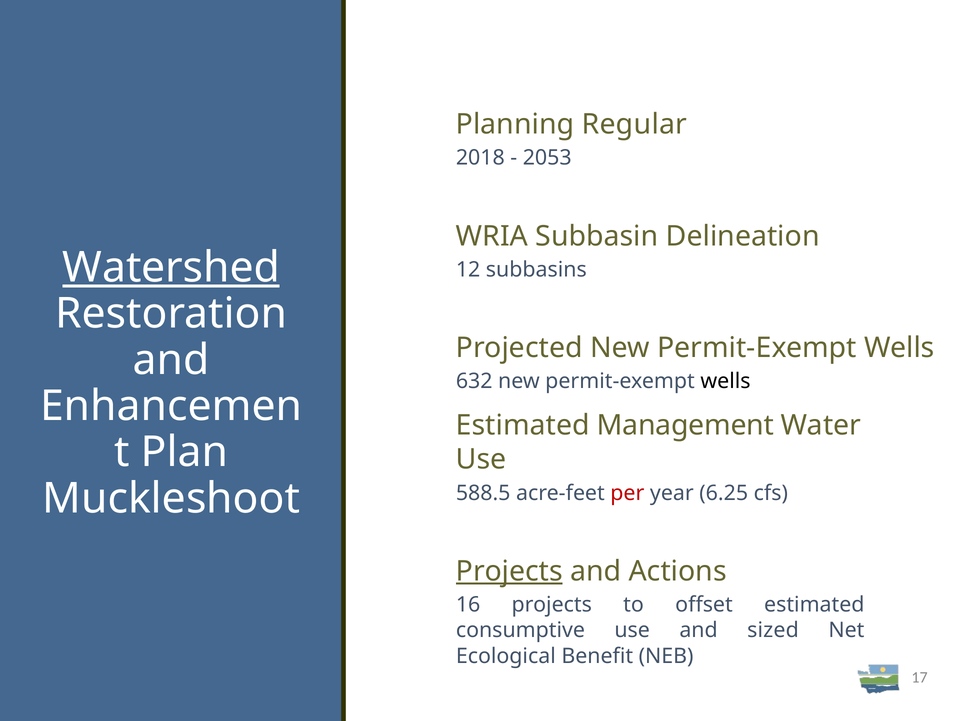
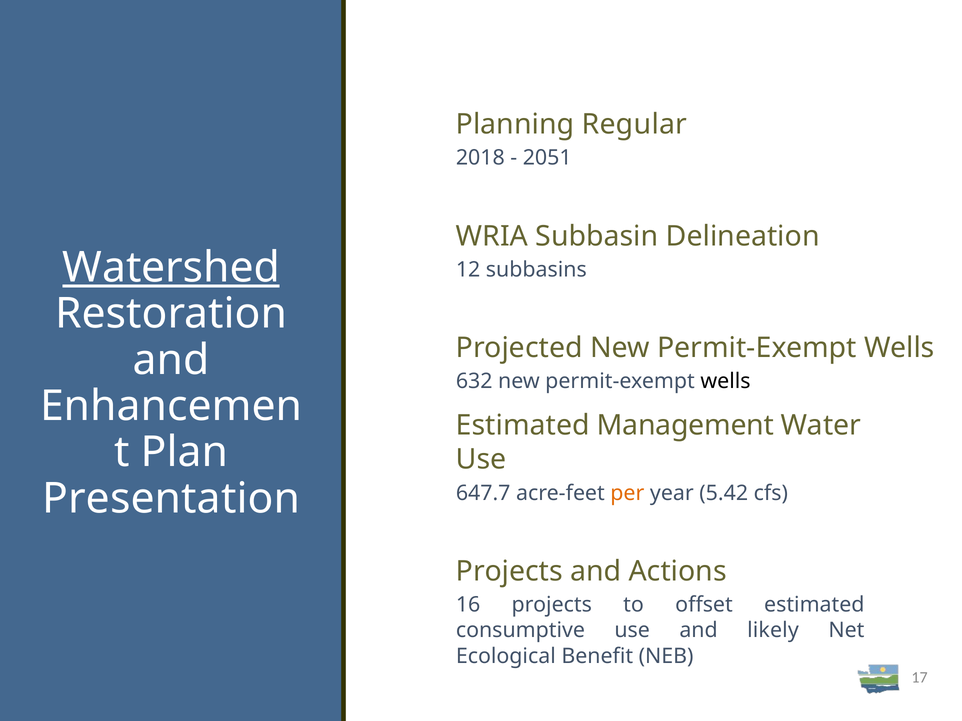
2053: 2053 -> 2051 (547, 158)
Muckleshoot: Muckleshoot -> Presentation (171, 499)
588.5: 588.5 -> 647.7 (483, 493)
per colour: red -> orange (627, 493)
6.25: 6.25 -> 5.42 (724, 493)
Projects underline: present -> none (509, 572)
sized: sized -> likely (773, 631)
